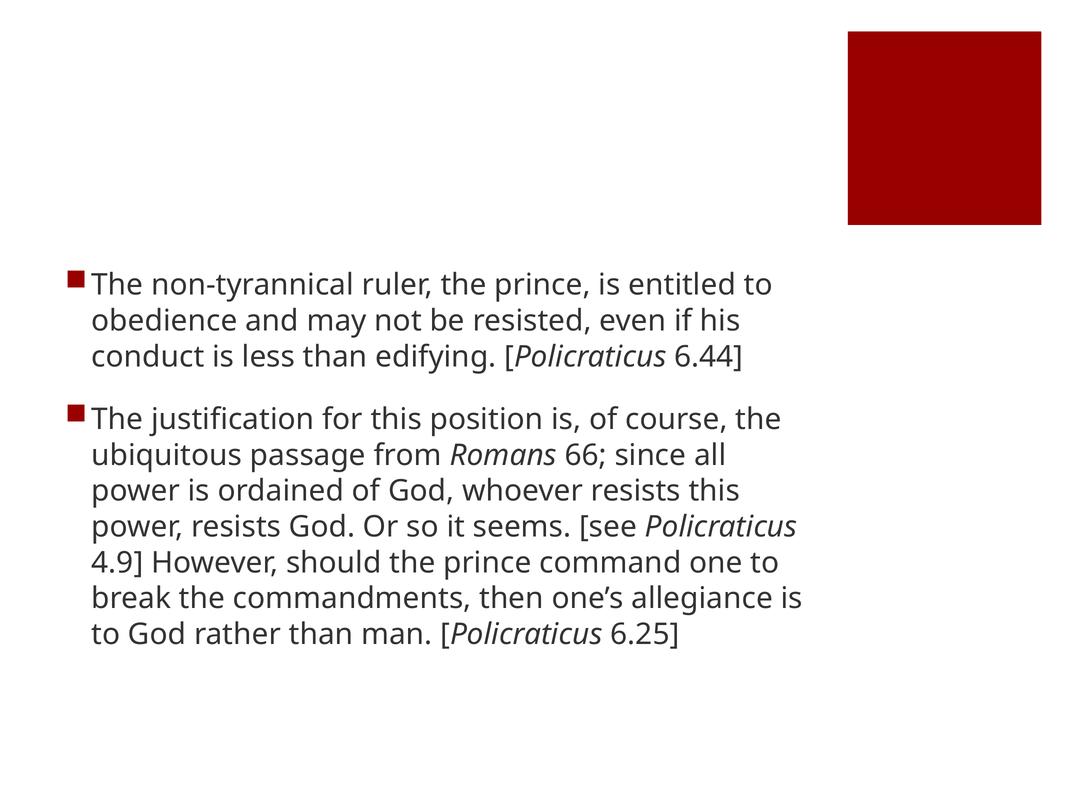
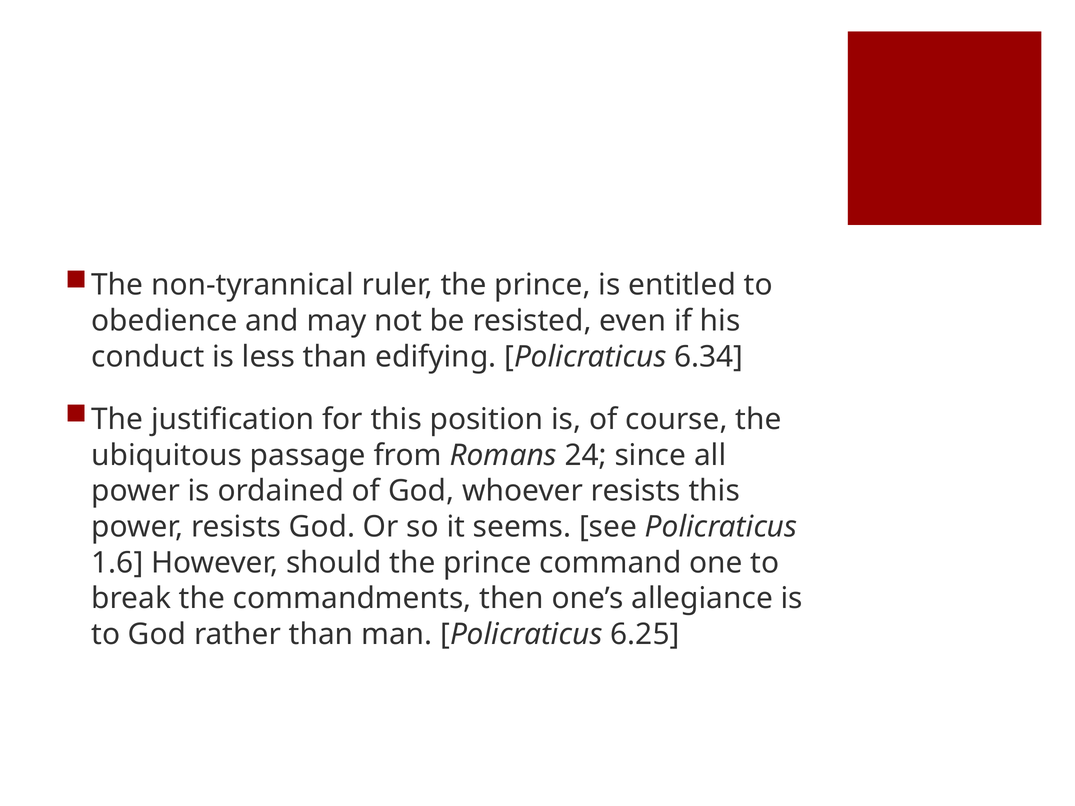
6.44: 6.44 -> 6.34 (709, 357)
66: 66 -> 24 (586, 455)
4.9: 4.9 -> 1.6 (117, 563)
